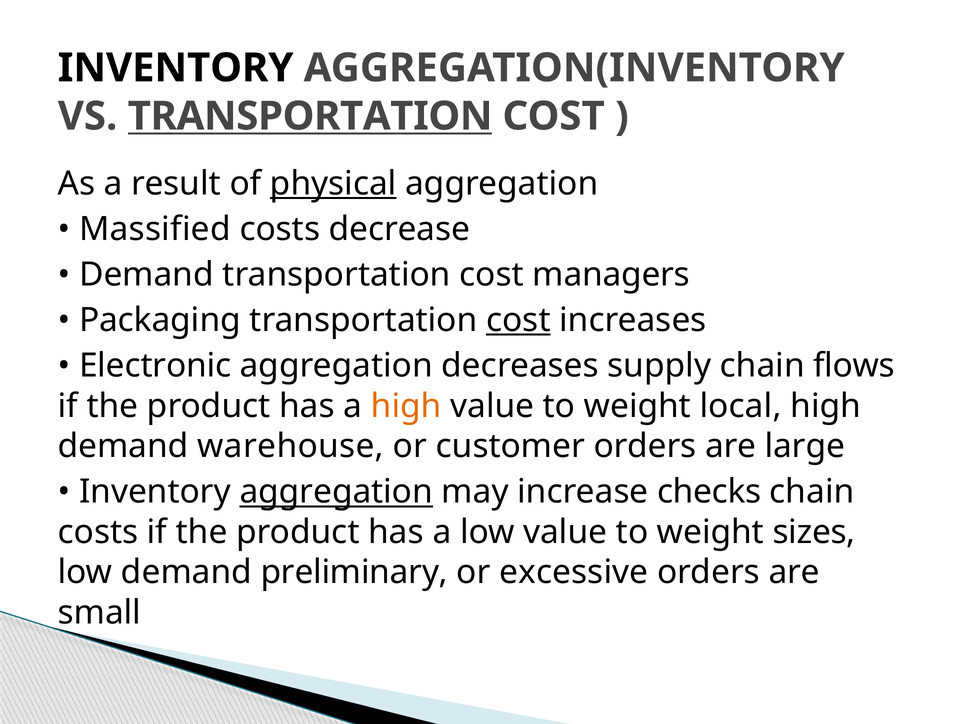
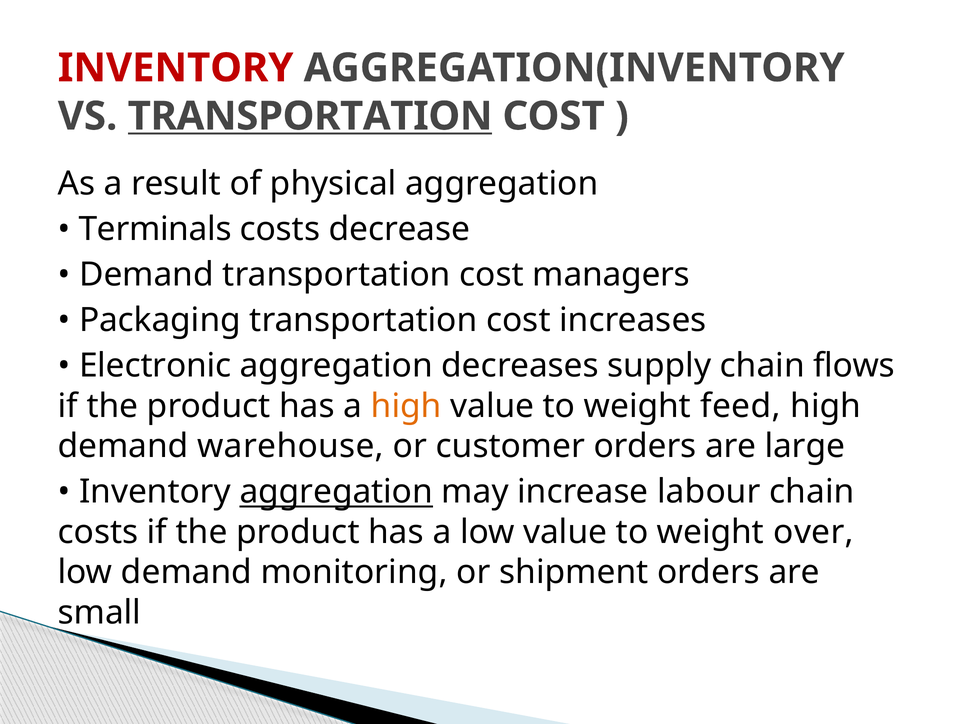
INVENTORY colour: black -> red (176, 68)
physical underline: present -> none (333, 184)
Massified: Massified -> Terminals (155, 229)
cost underline: present -> none (518, 321)
local: local -> feed (741, 406)
checks: checks -> labour (709, 492)
sizes: sizes -> over (814, 532)
preliminary: preliminary -> monitoring (354, 573)
excessive: excessive -> shipment (574, 573)
